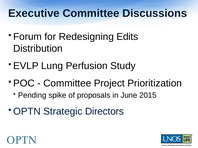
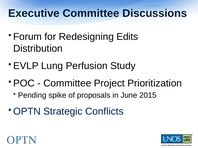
Directors: Directors -> Conflicts (104, 112)
